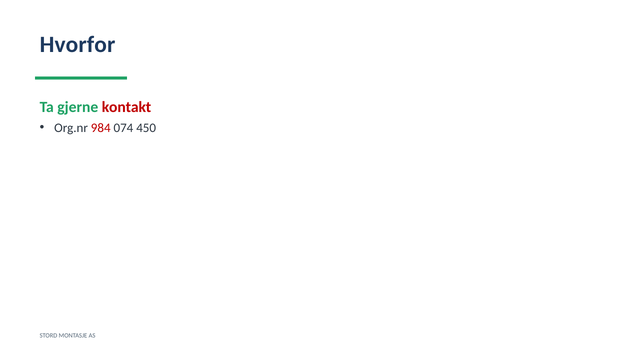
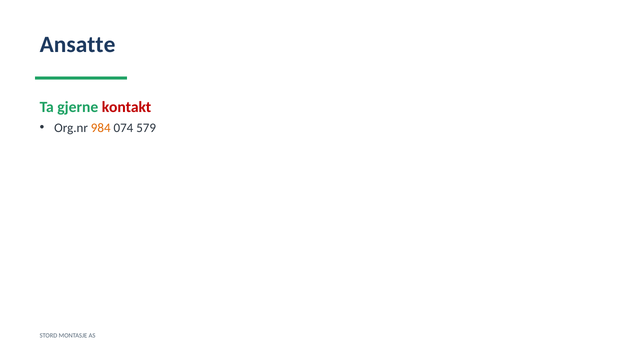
Hvorfor: Hvorfor -> Ansatte (78, 44)
984 colour: red -> orange (101, 128)
450: 450 -> 579 (146, 128)
